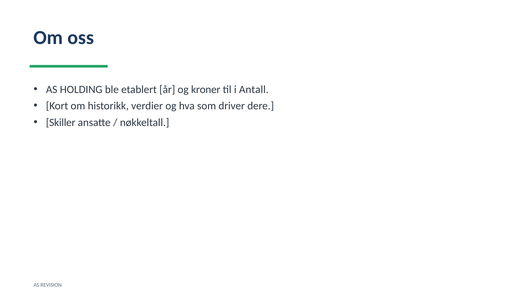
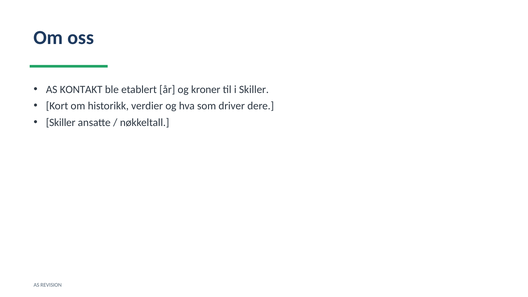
HOLDING: HOLDING -> KONTAKT (81, 89)
i Antall: Antall -> Skiller (254, 89)
